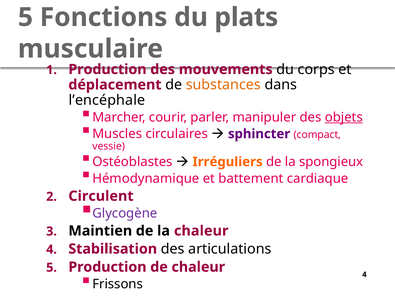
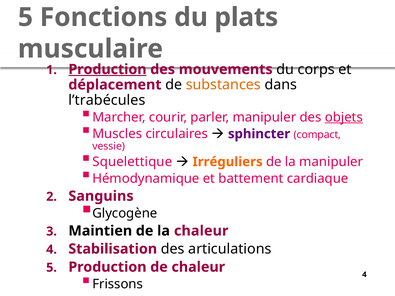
Production underline: none -> present (107, 69)
l’encéphale: l’encéphale -> l’trabécules (107, 100)
Ostéoblastes: Ostéoblastes -> Squelettique (132, 162)
la spongieux: spongieux -> manipuler (331, 162)
Circulent: Circulent -> Sanguins (101, 196)
Glycogène colour: purple -> black (125, 213)
